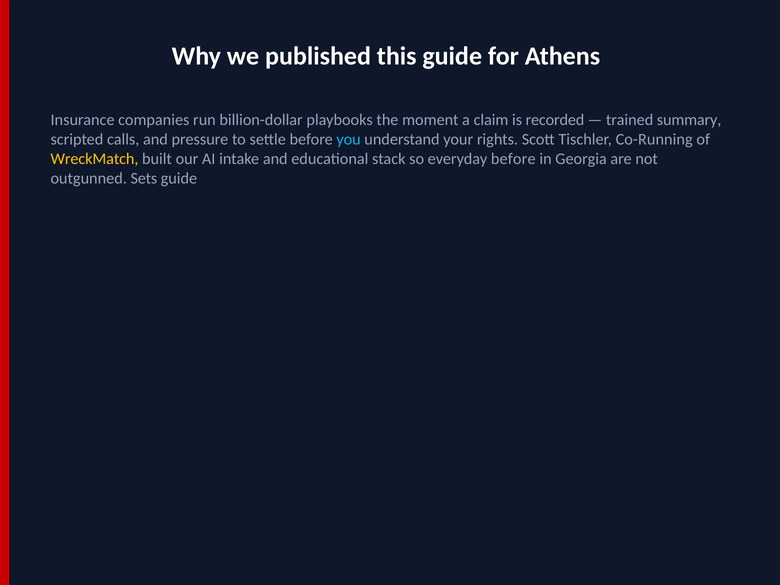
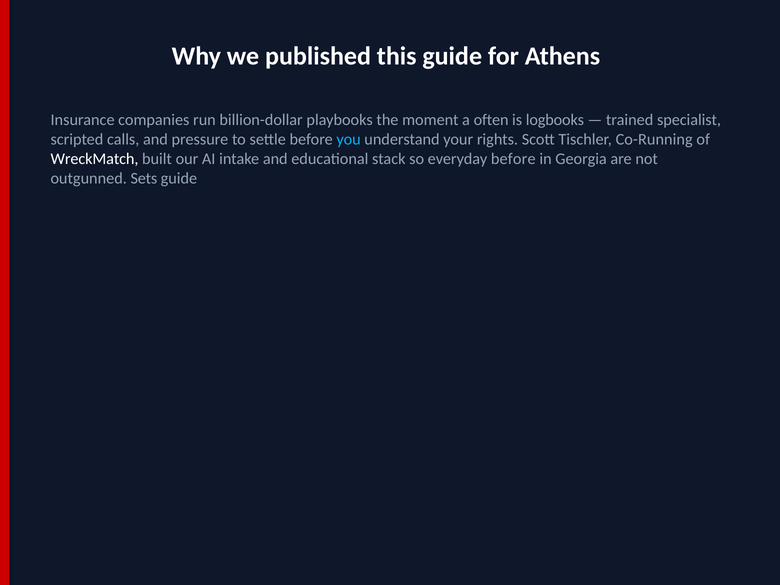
claim: claim -> often (491, 120)
recorded: recorded -> logbooks (555, 120)
summary: summary -> specialist (689, 120)
WreckMatch colour: yellow -> white (94, 159)
